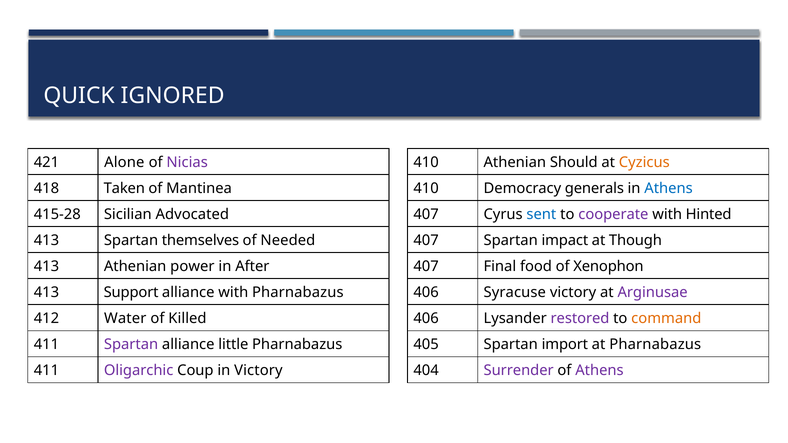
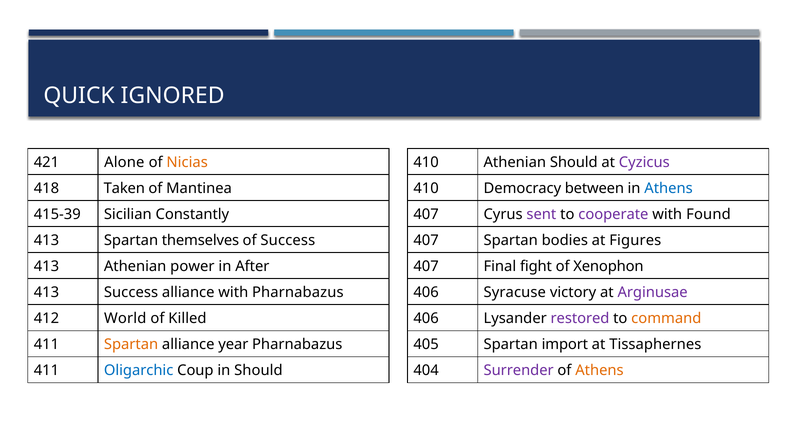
Nicias colour: purple -> orange (187, 162)
Cyzicus colour: orange -> purple (644, 162)
generals: generals -> between (594, 188)
415-28: 415-28 -> 415-39 (57, 214)
Advocated: Advocated -> Constantly (192, 214)
sent colour: blue -> purple (541, 214)
Hinted: Hinted -> Found (708, 214)
of Needed: Needed -> Success (288, 240)
impact: impact -> bodies (565, 240)
Though: Though -> Figures (635, 240)
food: food -> fight (536, 267)
413 Support: Support -> Success (131, 293)
Water: Water -> World (125, 319)
Spartan colour: purple -> orange (131, 345)
little: little -> year (233, 345)
at Pharnabazus: Pharnabazus -> Tissaphernes (655, 345)
Oligarchic colour: purple -> blue (139, 371)
in Victory: Victory -> Should (258, 371)
Athens colour: purple -> orange (599, 371)
